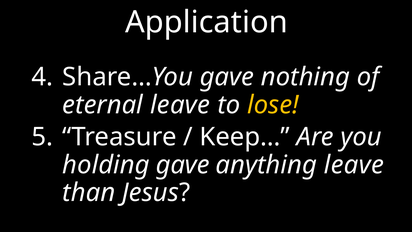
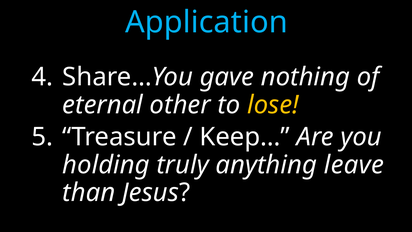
Application colour: white -> light blue (207, 22)
eternal leave: leave -> other (180, 105)
holding gave: gave -> truly (183, 165)
